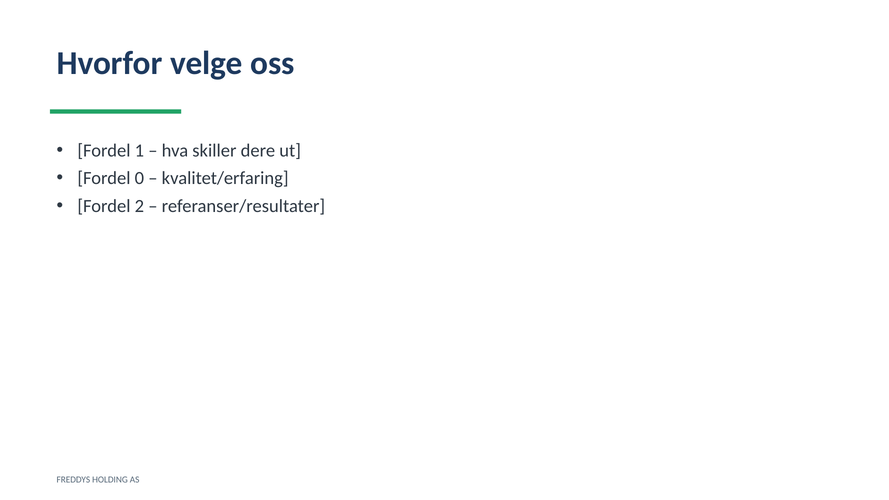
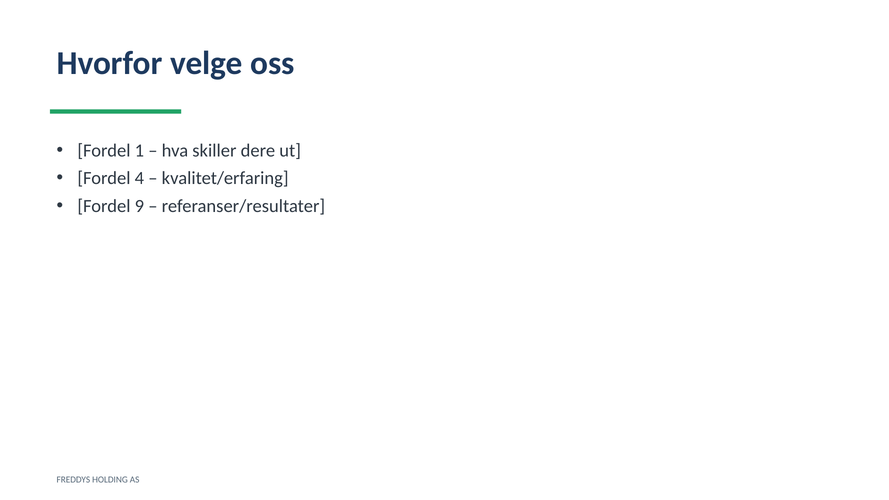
0: 0 -> 4 (139, 178)
2: 2 -> 9 (139, 206)
